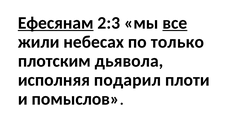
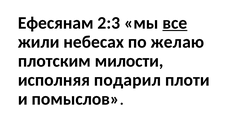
Ефесянам underline: present -> none (56, 23)
только: только -> желаю (177, 42)
дьявола: дьявола -> милости (129, 61)
